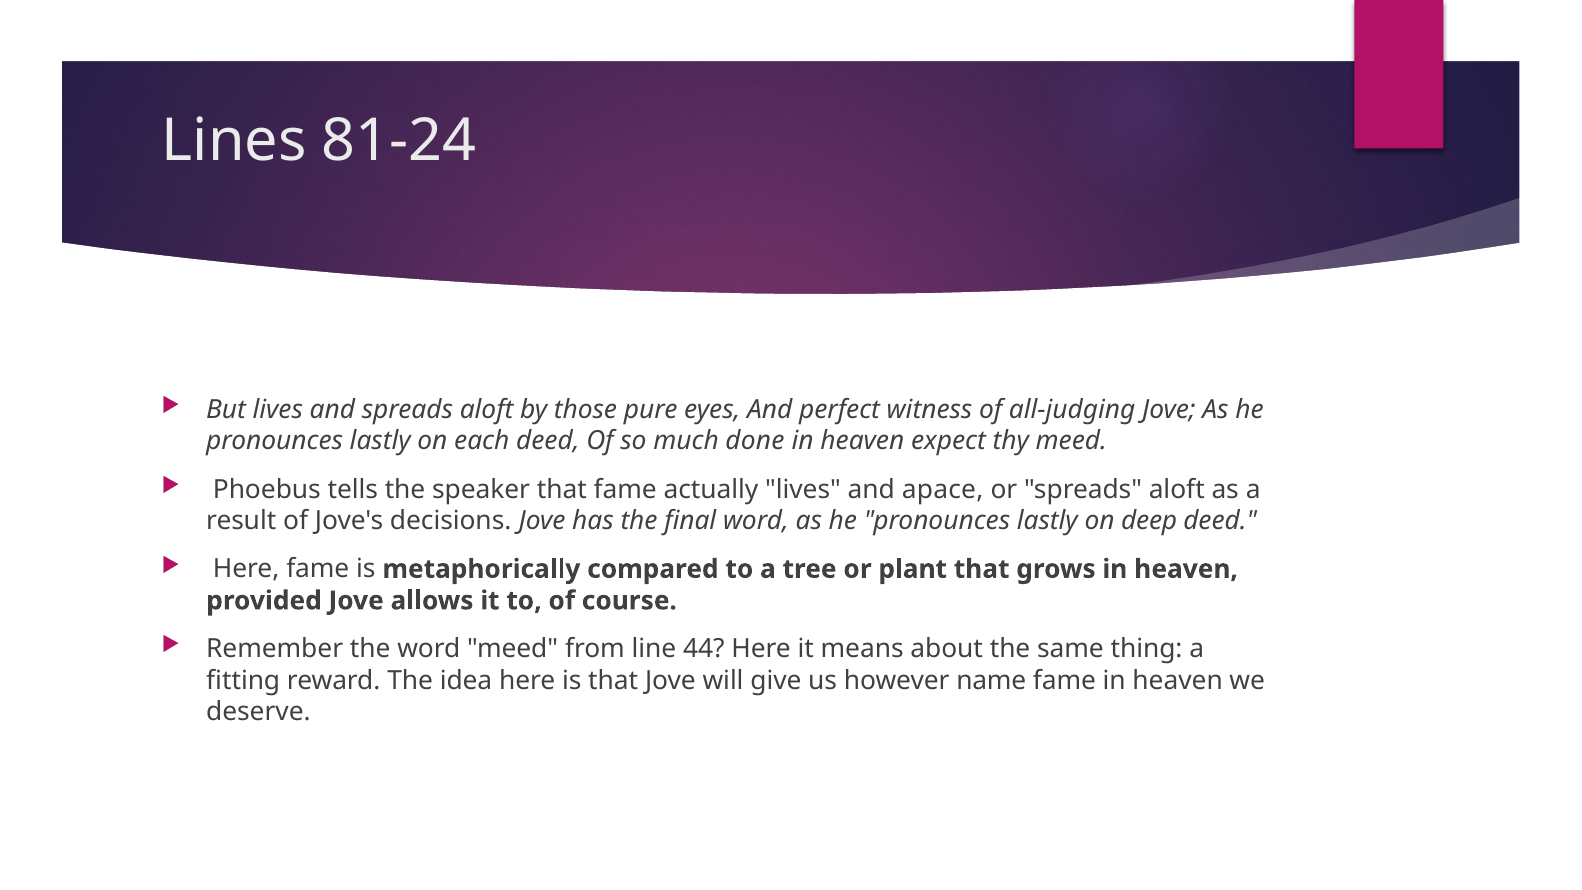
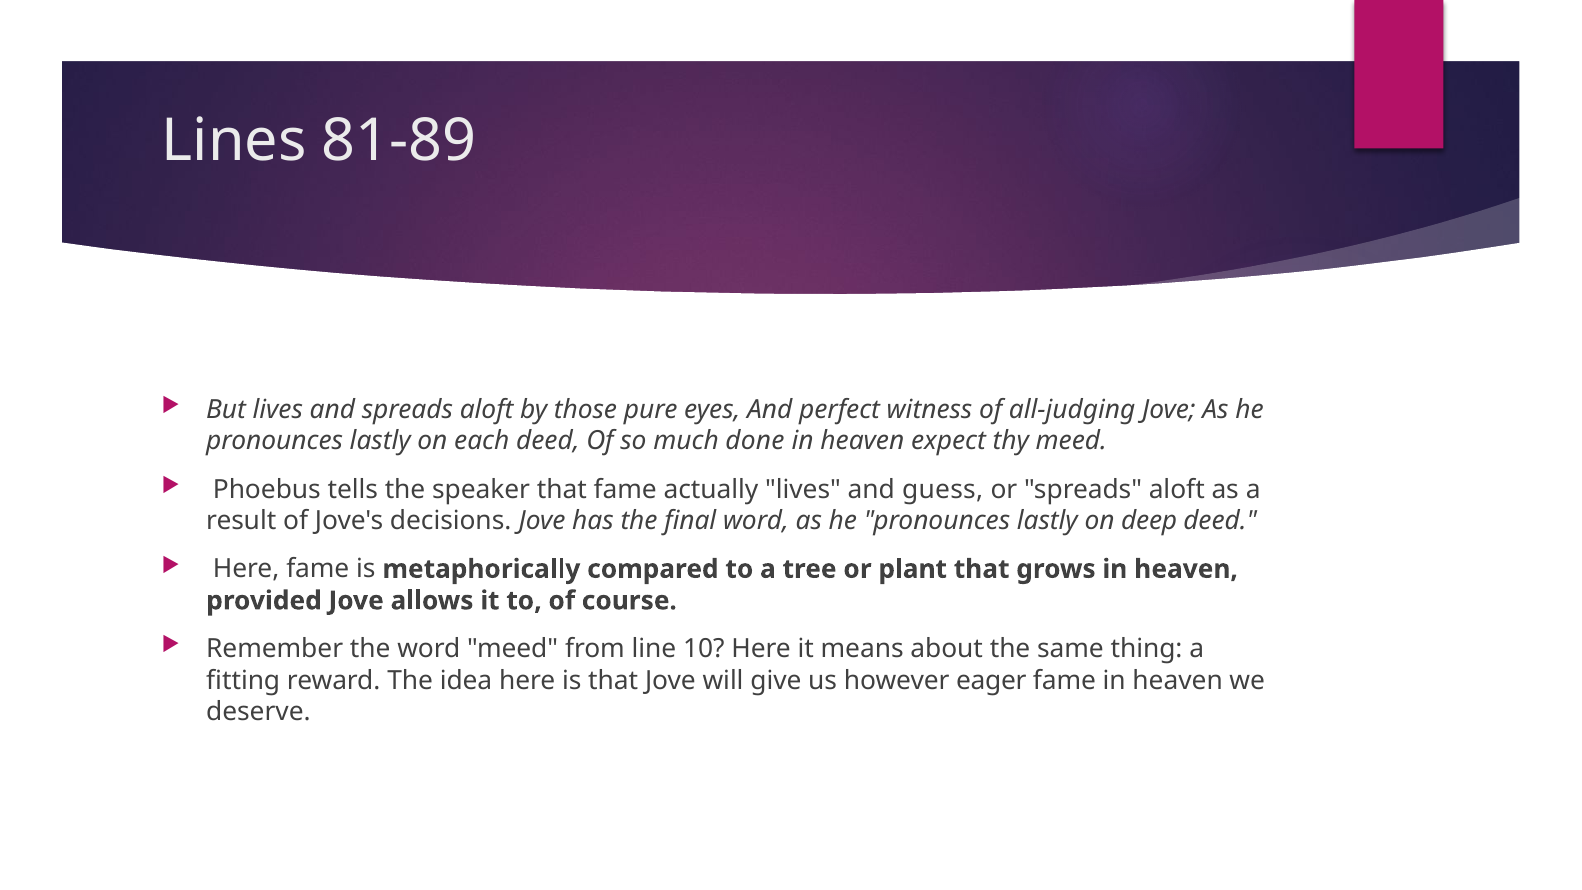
81-24: 81-24 -> 81-89 (399, 141)
apace: apace -> guess (943, 489)
44: 44 -> 10 (704, 649)
name: name -> eager (991, 680)
